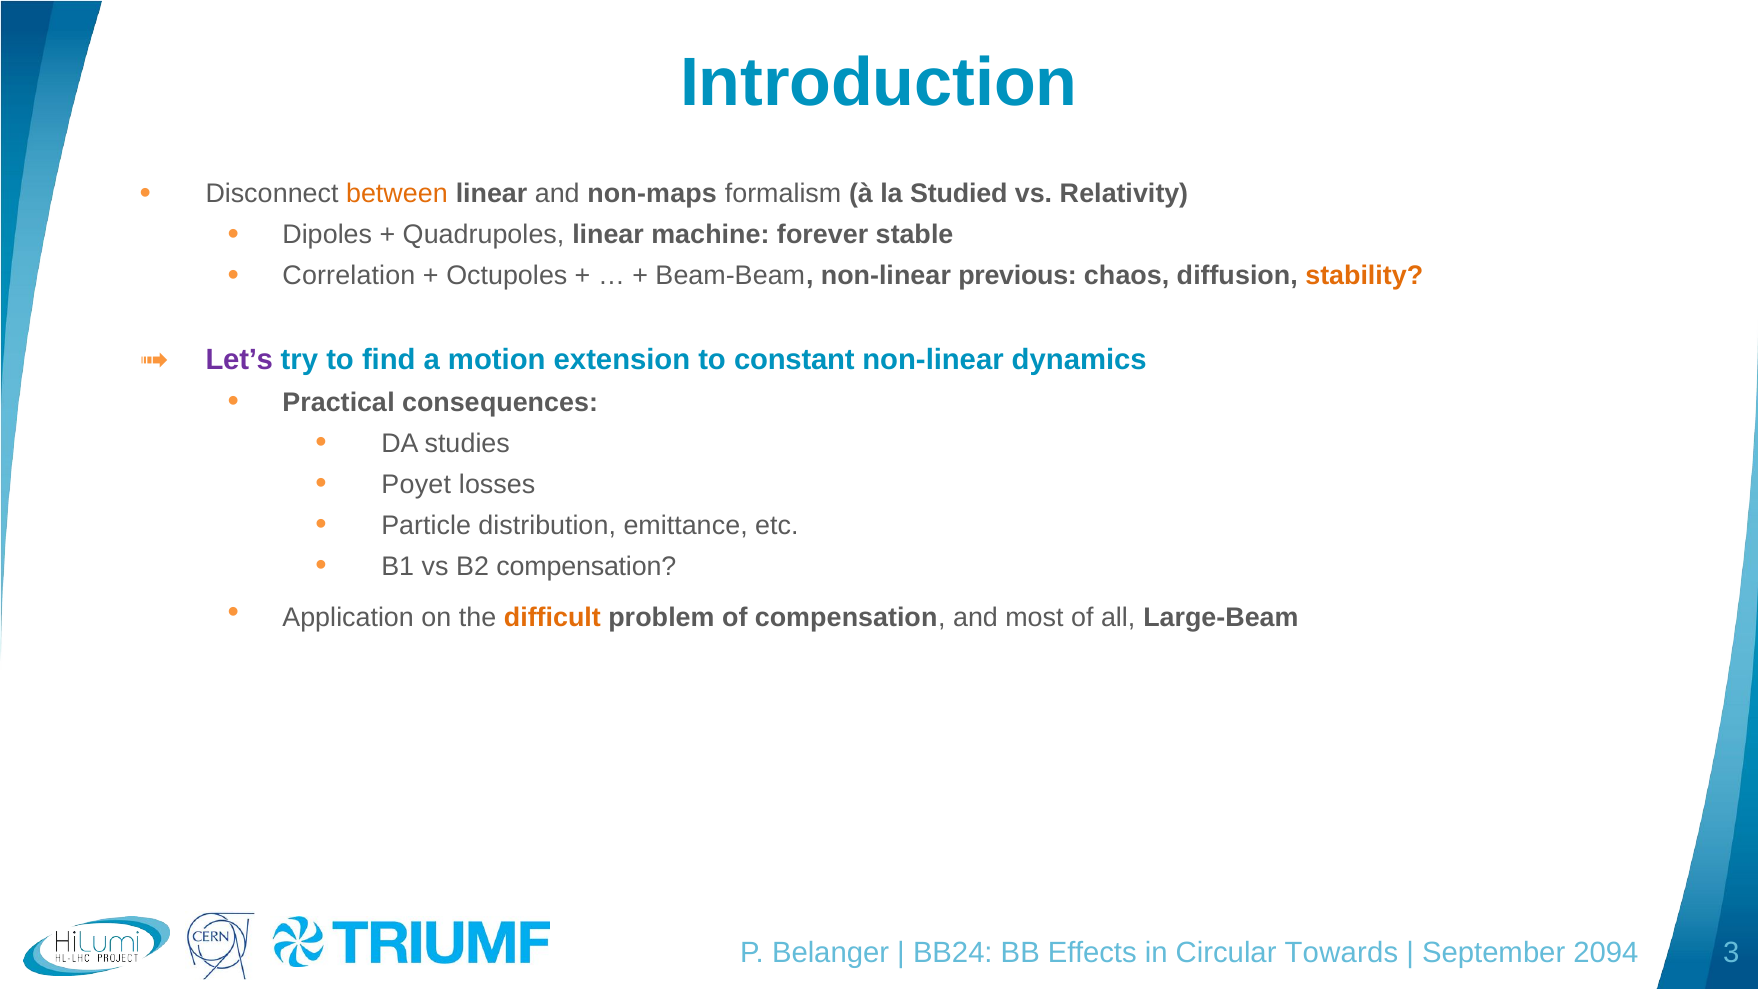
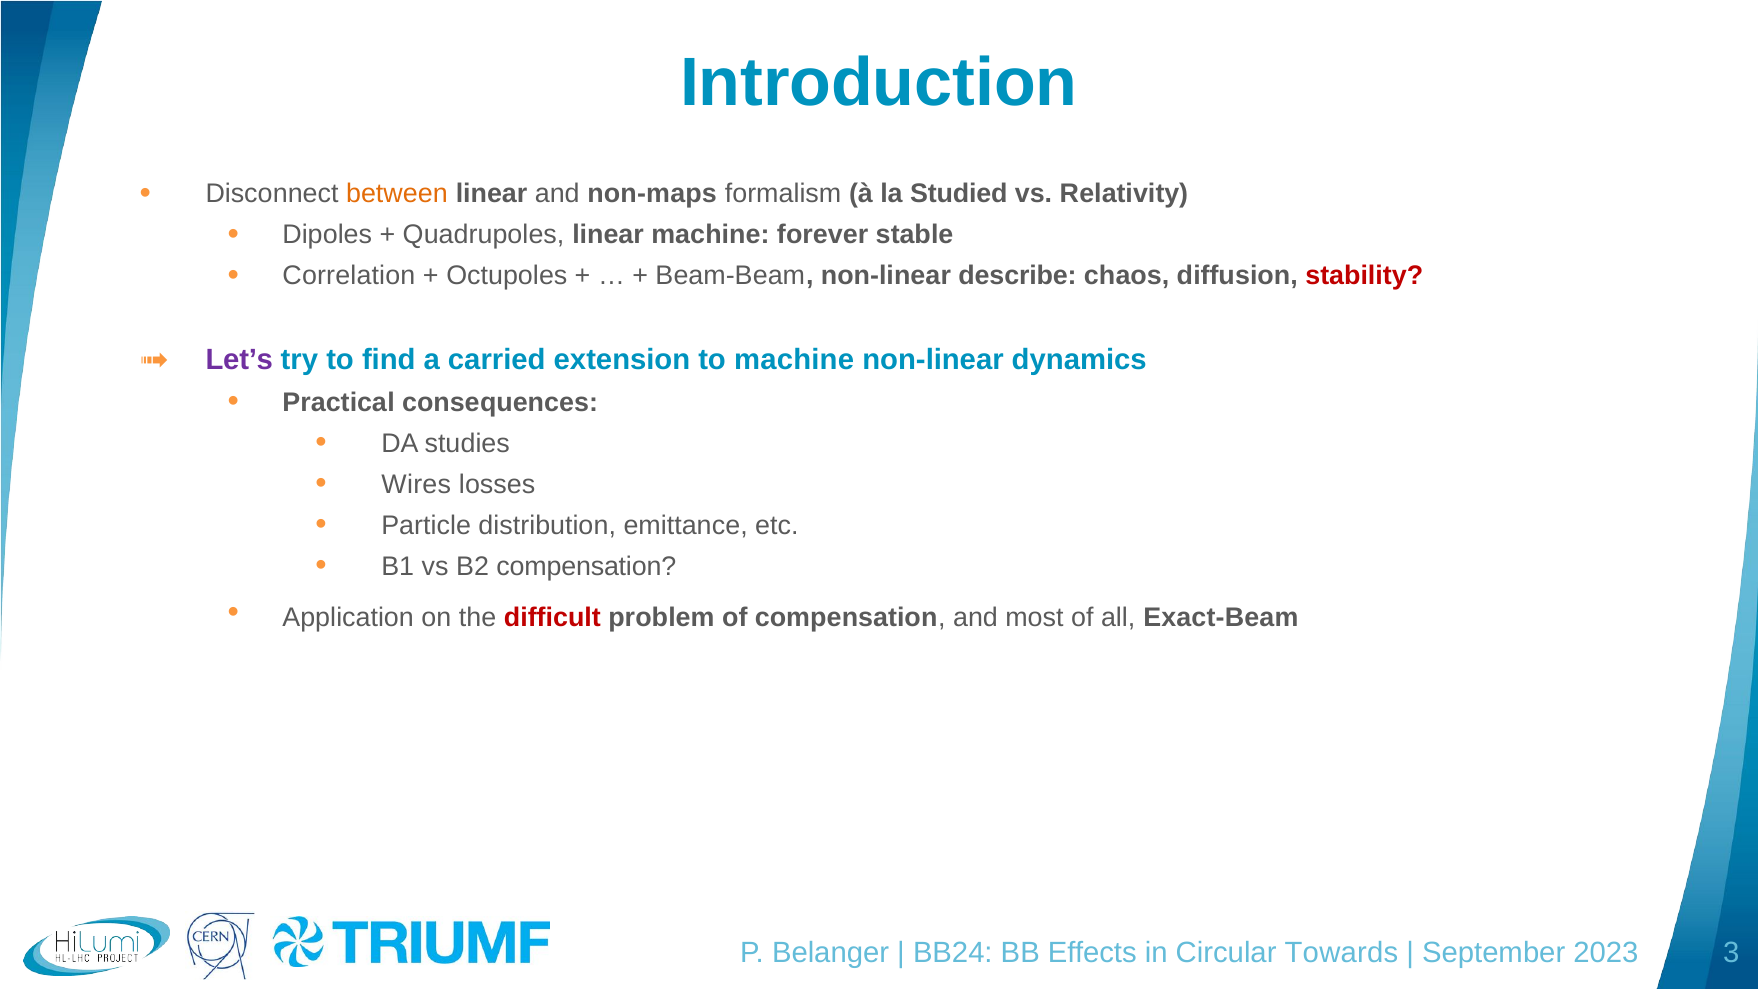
previous: previous -> describe (1018, 276)
stability colour: orange -> red (1364, 276)
motion: motion -> carried (497, 360)
to constant: constant -> machine (794, 360)
Poyet: Poyet -> Wires (416, 484)
difficult colour: orange -> red (552, 618)
Large-Beam: Large-Beam -> Exact-Beam (1221, 618)
2094: 2094 -> 2023 (1606, 953)
